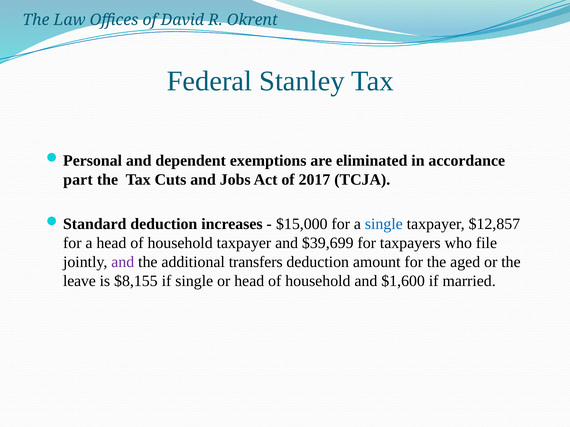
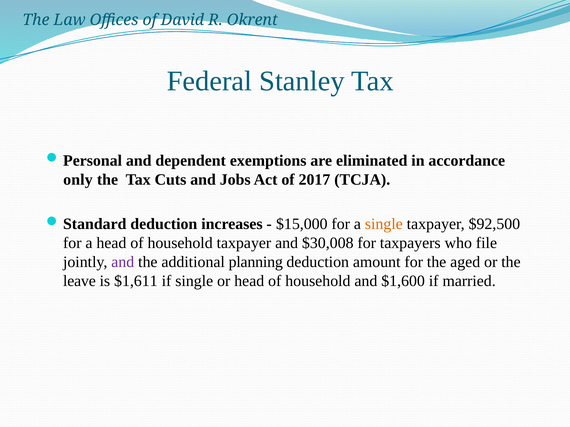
part: part -> only (78, 180)
single colour: blue -> orange (384, 224)
$12,857: $12,857 -> $92,500 (494, 224)
$39,699: $39,699 -> $30,008 (328, 243)
transfers: transfers -> planning (256, 262)
$8,155: $8,155 -> $1,611 (136, 281)
